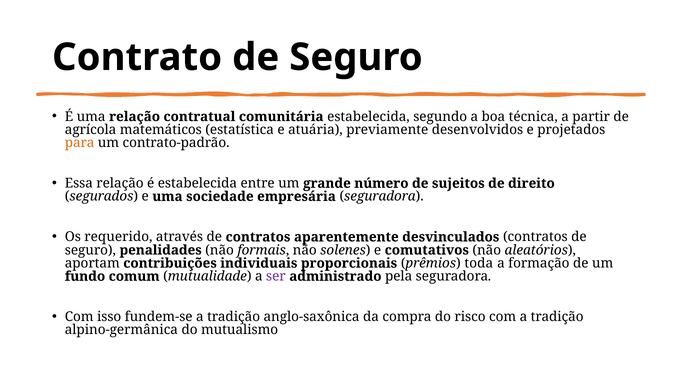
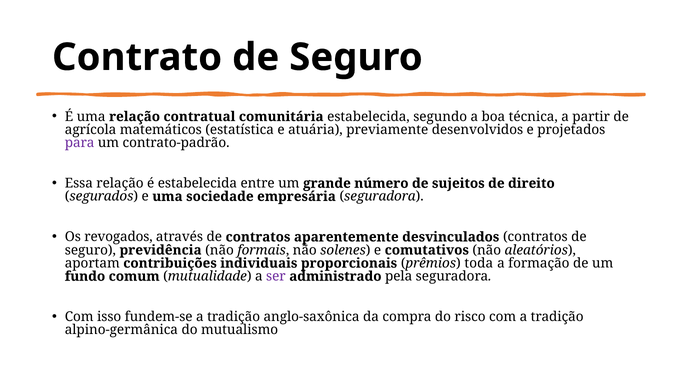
para colour: orange -> purple (80, 143)
requerido: requerido -> revogados (118, 237)
penalidades: penalidades -> previdência (161, 250)
